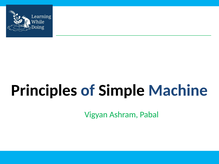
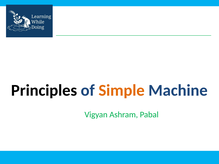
Simple colour: black -> orange (122, 91)
